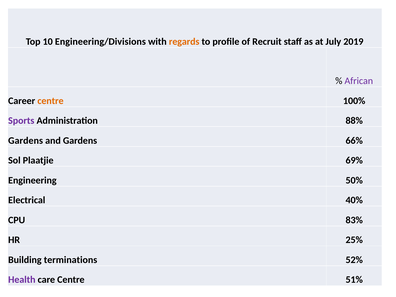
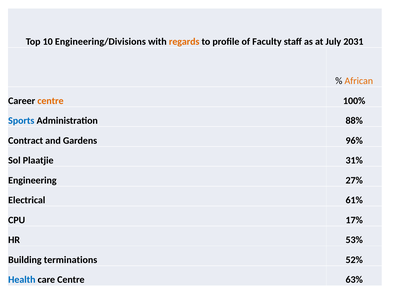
Recruit: Recruit -> Faculty (267, 42)
2019: 2019 -> 2031 (353, 42)
African colour: purple -> orange (359, 81)
Sports colour: purple -> blue (21, 121)
Gardens: Gardens -> Contract (26, 141)
66%: 66% -> 96% (354, 141)
69%: 69% -> 31% (354, 160)
50%: 50% -> 27% (354, 180)
40%: 40% -> 61% (354, 200)
83%: 83% -> 17% (354, 220)
25%: 25% -> 53% (354, 240)
Health colour: purple -> blue (22, 280)
51%: 51% -> 63% (354, 280)
